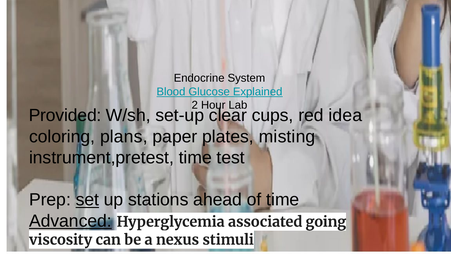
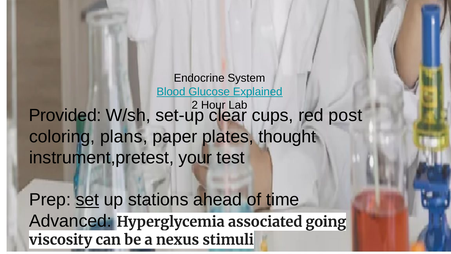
idea: idea -> post (345, 115)
misting: misting -> thought (287, 136)
instrument,pretest time: time -> your (195, 157)
Advanced underline: present -> none (70, 221)
